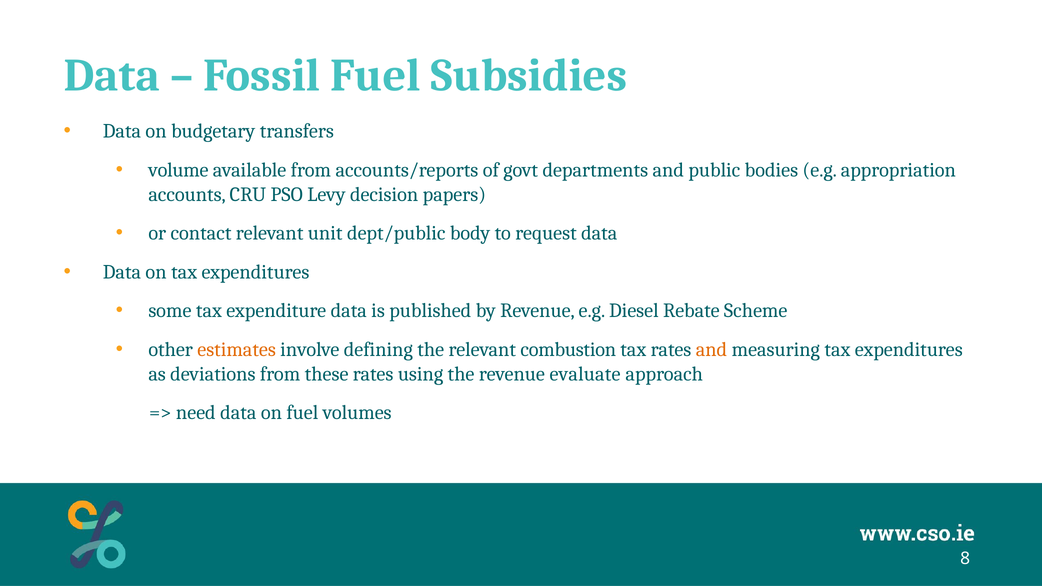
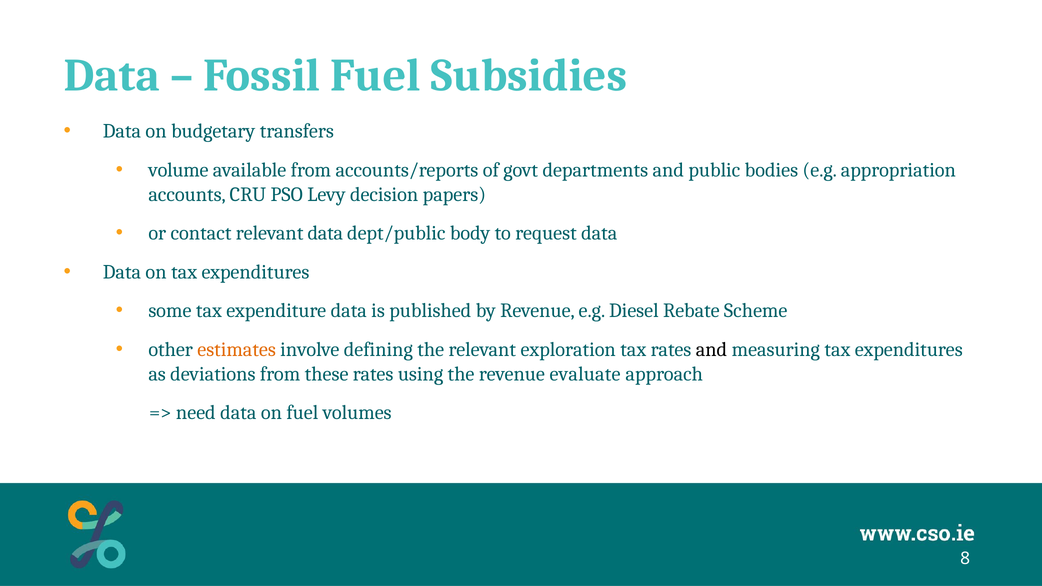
relevant unit: unit -> data (325, 233)
combustion: combustion -> exploration (568, 350)
and colour: orange -> black (711, 350)
